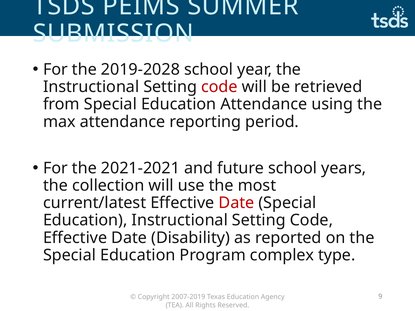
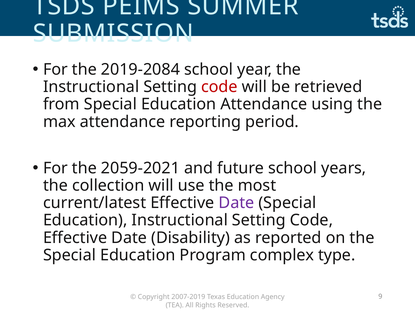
2019-2028: 2019-2028 -> 2019-2084 (140, 69)
2021-2021: 2021-2021 -> 2059-2021 (140, 168)
Date colour: red -> purple (236, 203)
